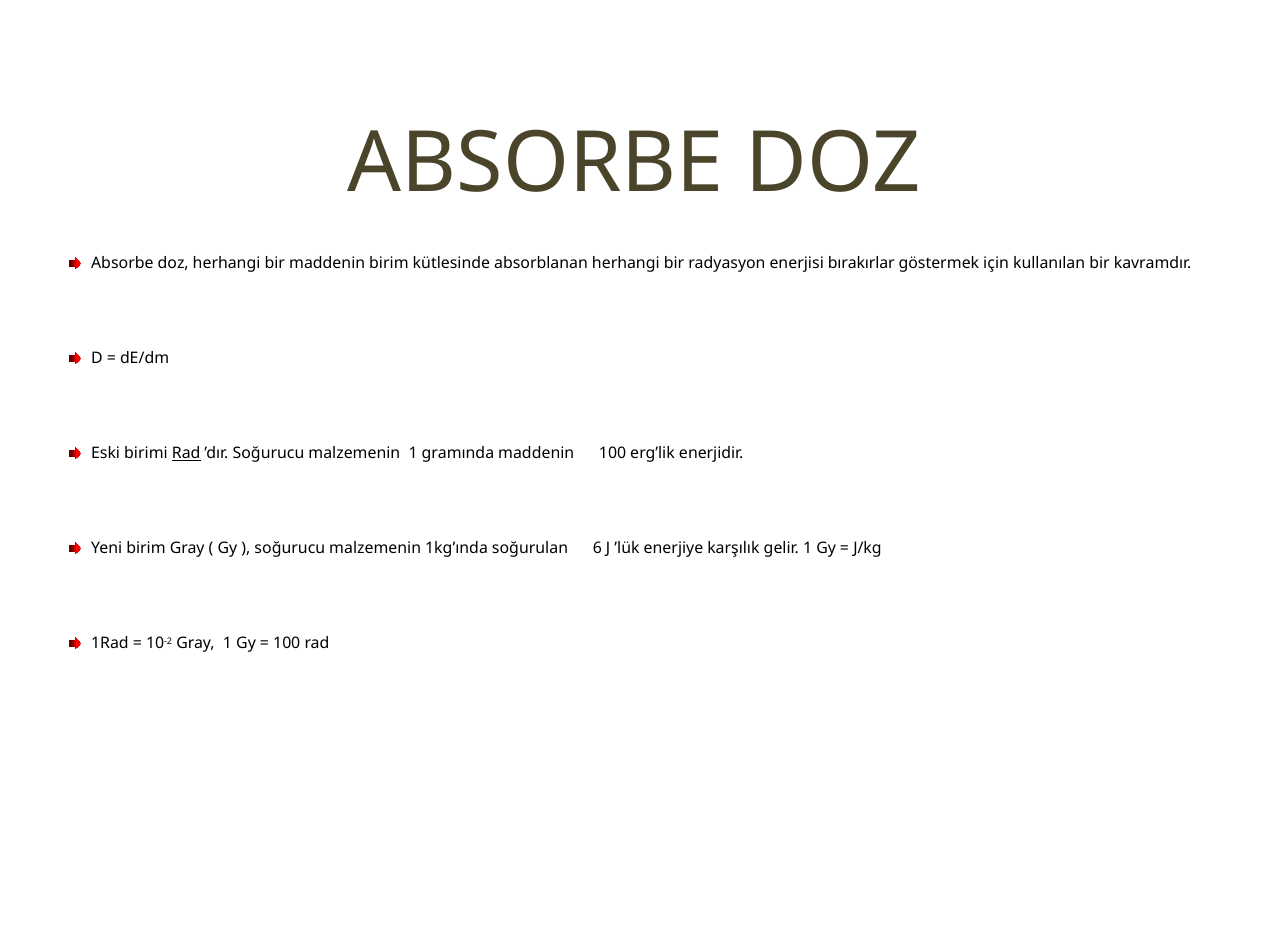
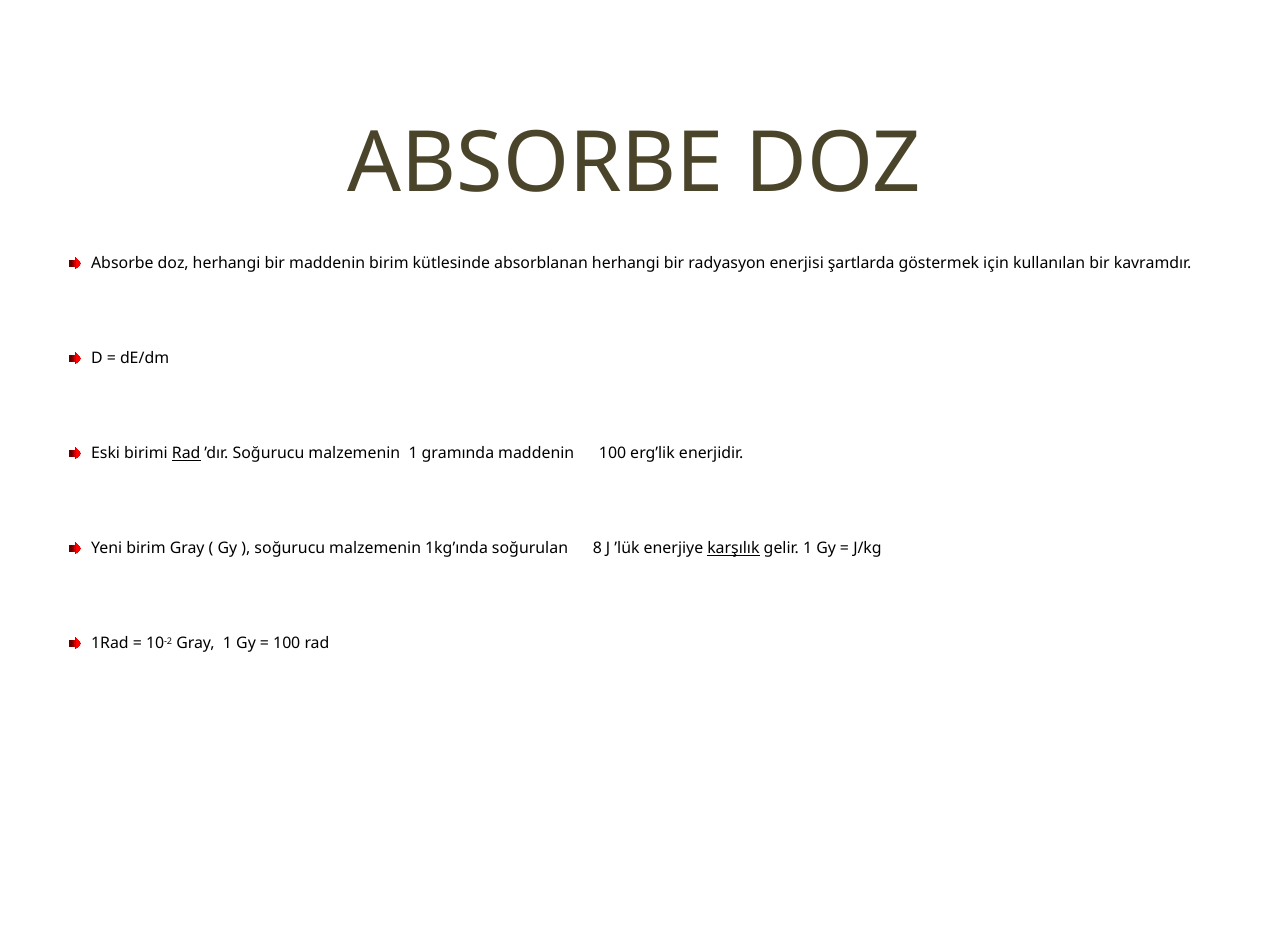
bırakırlar: bırakırlar -> şartlarda (861, 263)
6: 6 -> 8 (597, 548)
karşılık underline: none -> present (733, 548)
